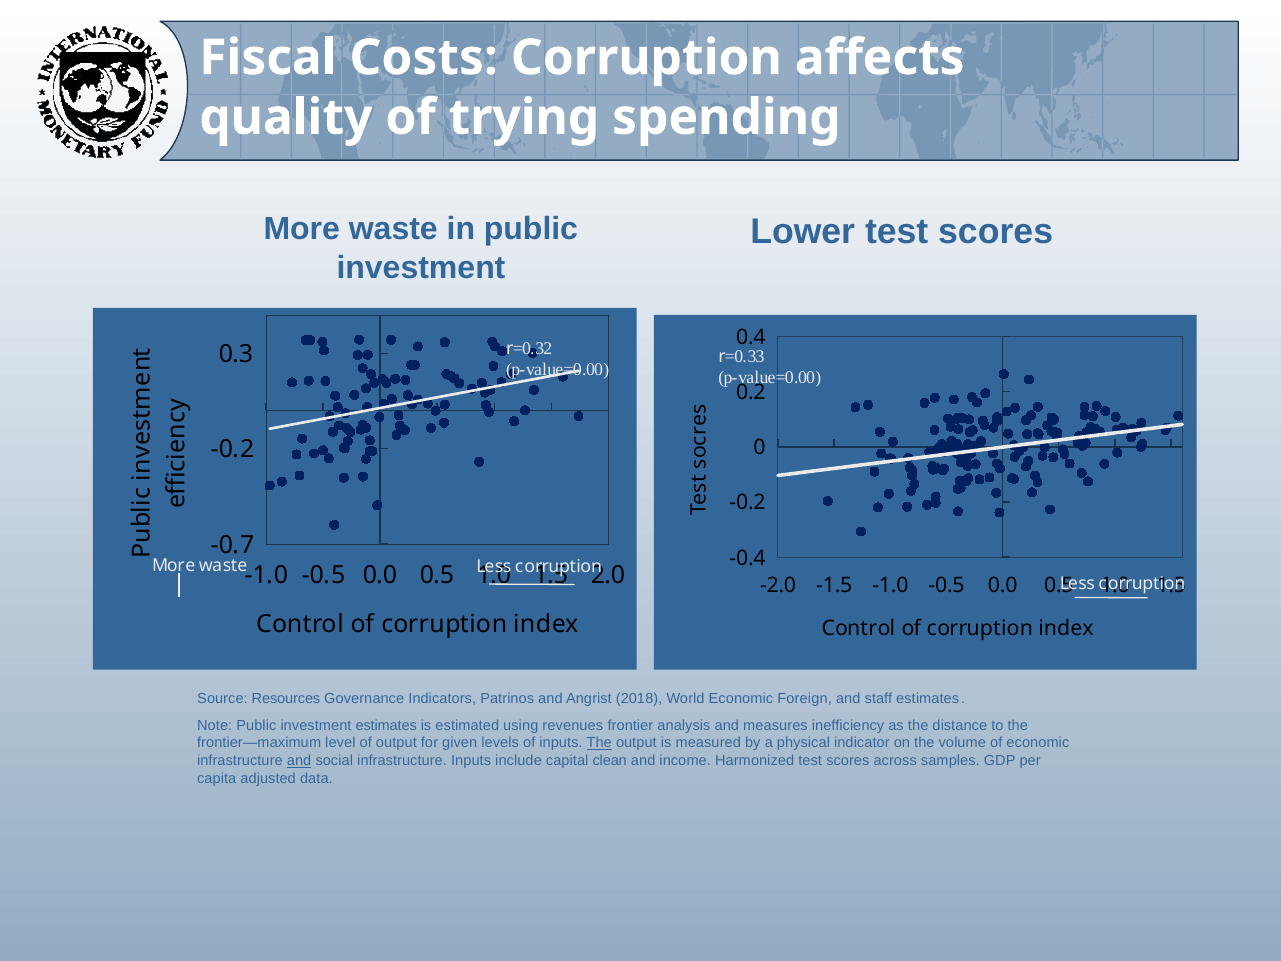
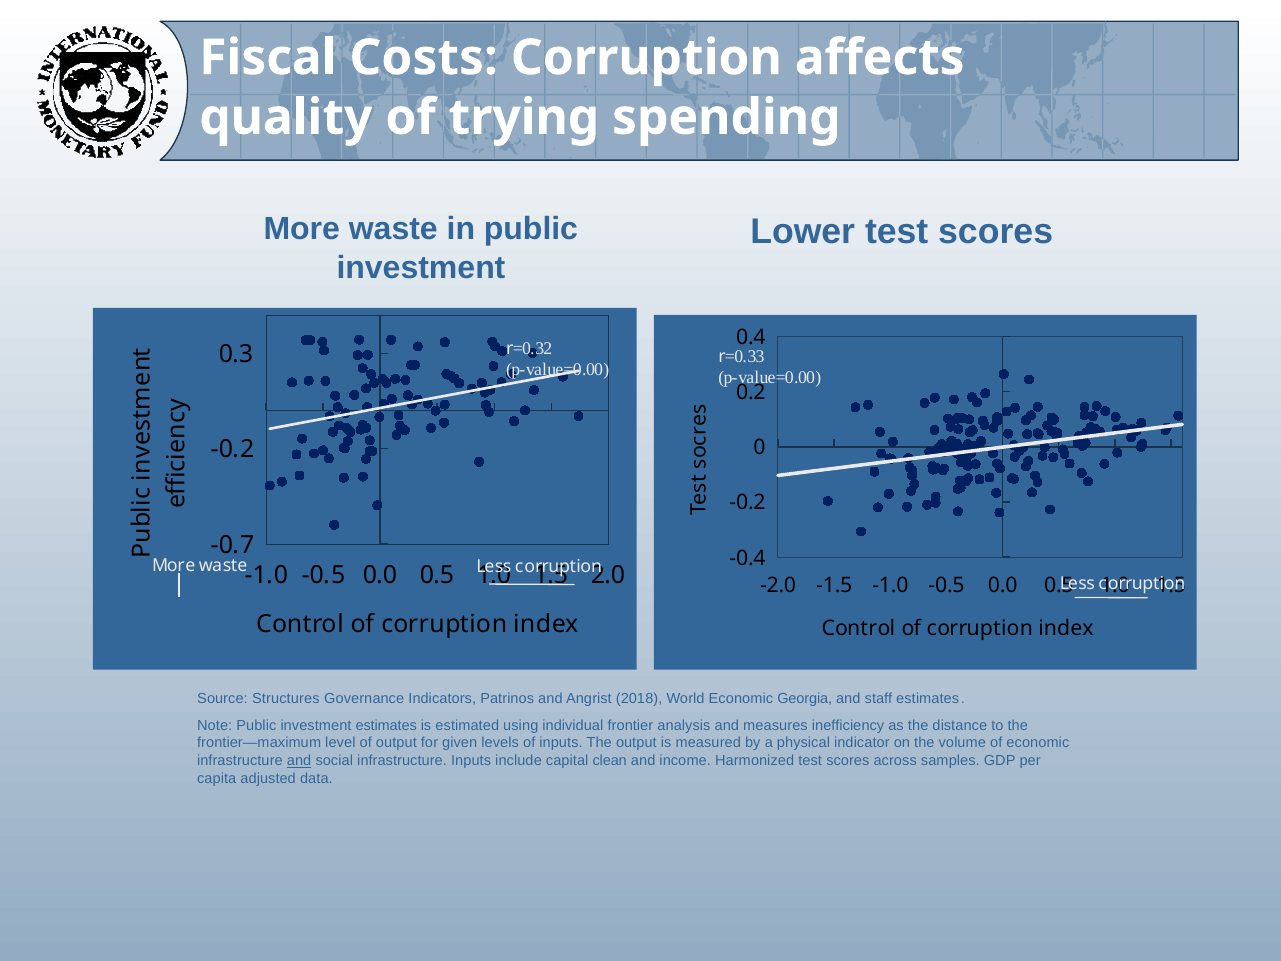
Resources: Resources -> Structures (286, 699)
Foreign: Foreign -> Georgia (805, 699)
revenues: revenues -> individual (573, 725)
The underline: present -> none (599, 743)
